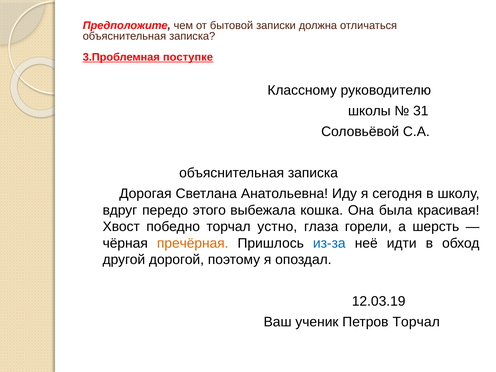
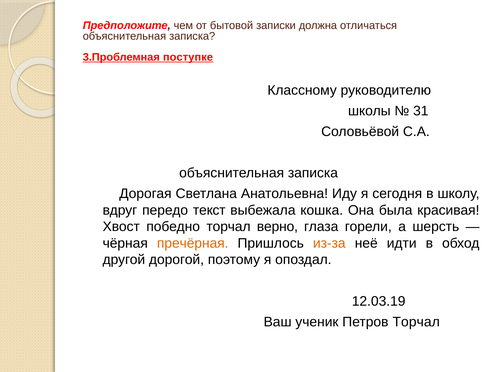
этого: этого -> текст (209, 210)
устно: устно -> верно (277, 227)
из-за colour: blue -> orange (329, 243)
